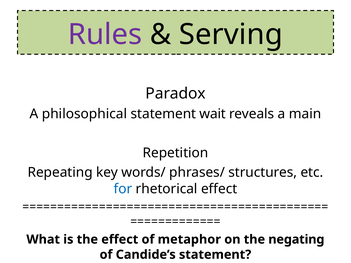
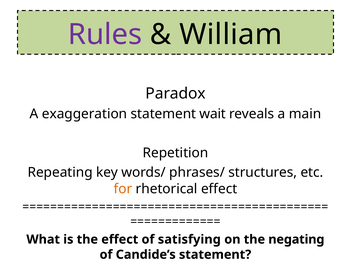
Serving: Serving -> William (231, 35)
philosophical: philosophical -> exaggeration (85, 114)
for colour: blue -> orange (123, 189)
metaphor: metaphor -> satisfying (189, 240)
